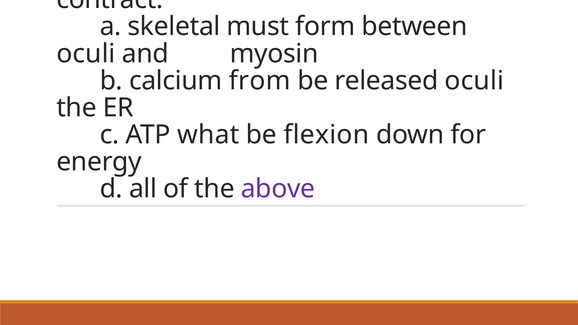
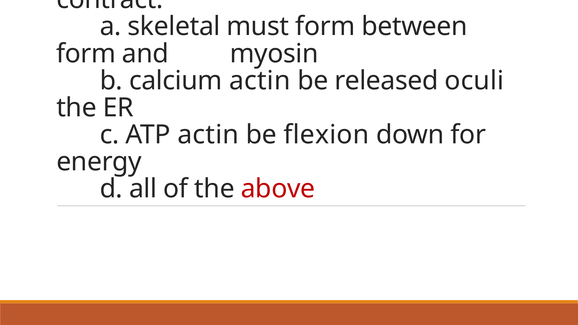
oculi: oculi -> form (86, 54)
calcium from: from -> actin (260, 81)
ATP what: what -> actin (208, 135)
above colour: purple -> red (278, 189)
